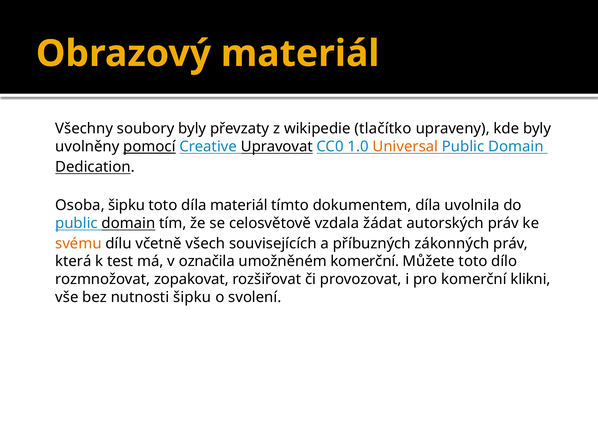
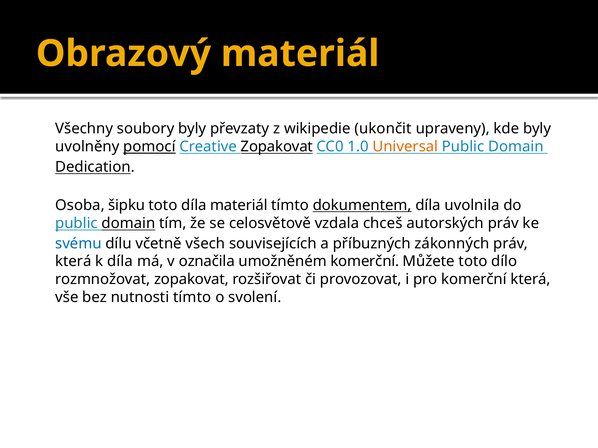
tlačítko: tlačítko -> ukončit (383, 129)
Creative Upravovat: Upravovat -> Zopakovat (277, 147)
dokumentem underline: none -> present (362, 205)
žádat: žádat -> chceš (383, 223)
svému colour: orange -> blue (78, 244)
k test: test -> díla (120, 262)
komerční klikni: klikni -> která (530, 280)
nutnosti šipku: šipku -> tímto (192, 298)
